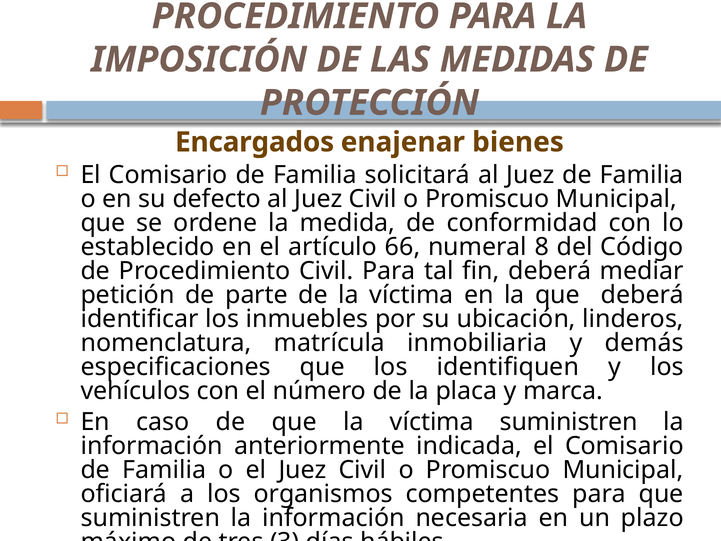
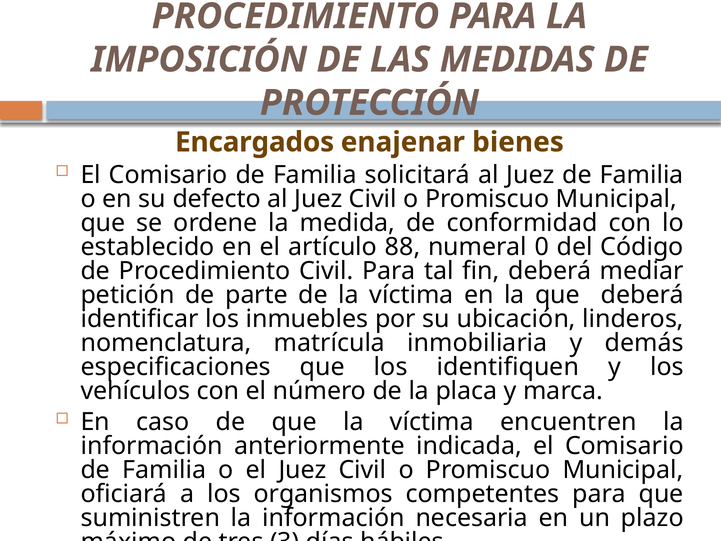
66: 66 -> 88 (403, 247)
8: 8 -> 0 (542, 247)
víctima suministren: suministren -> encuentren (568, 422)
